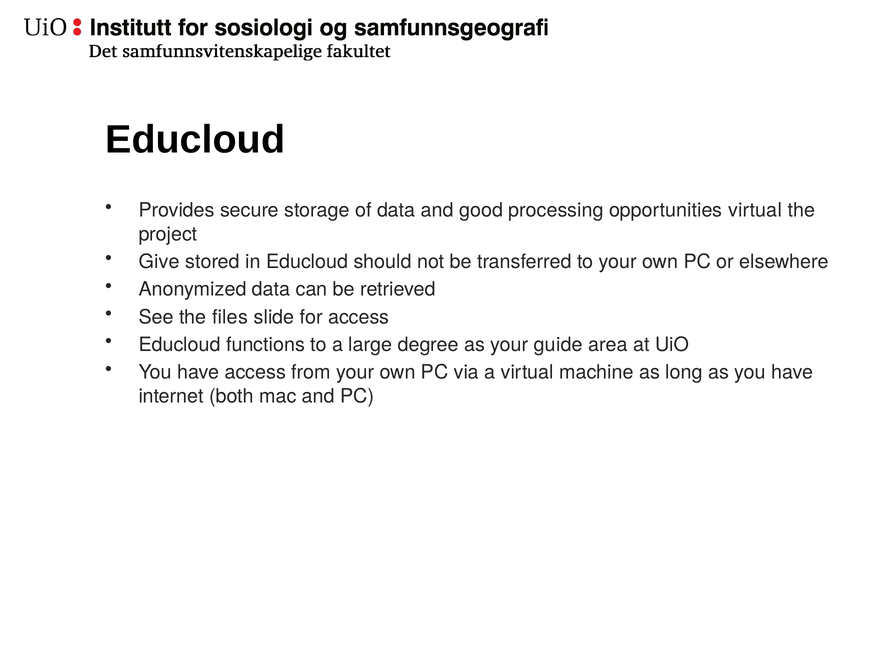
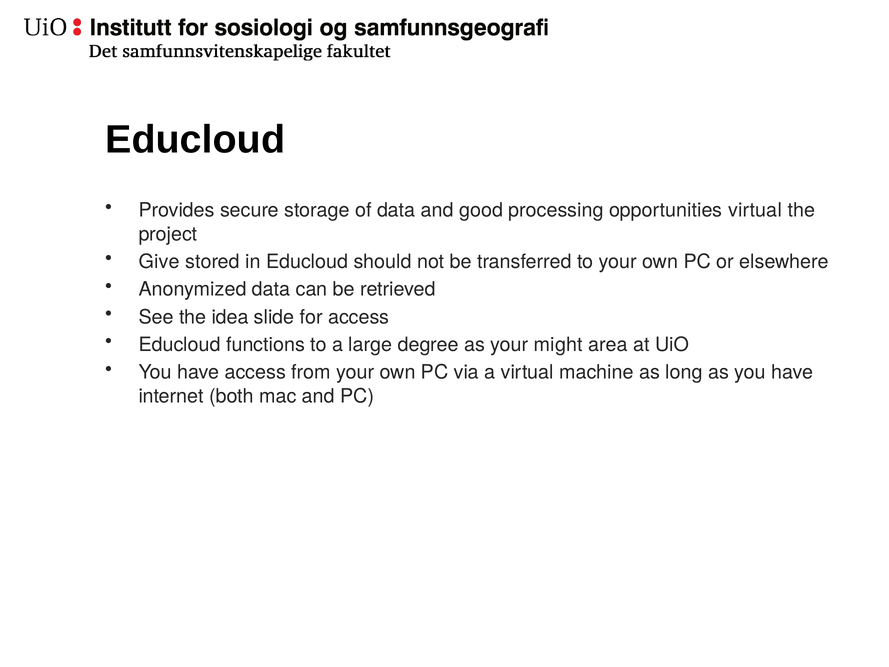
files: files -> idea (230, 317)
guide: guide -> might (558, 345)
